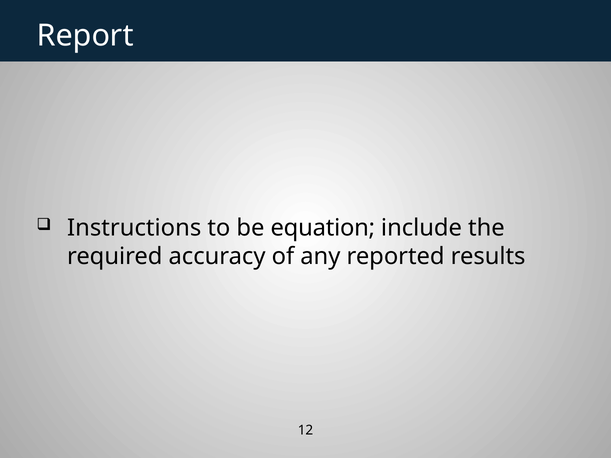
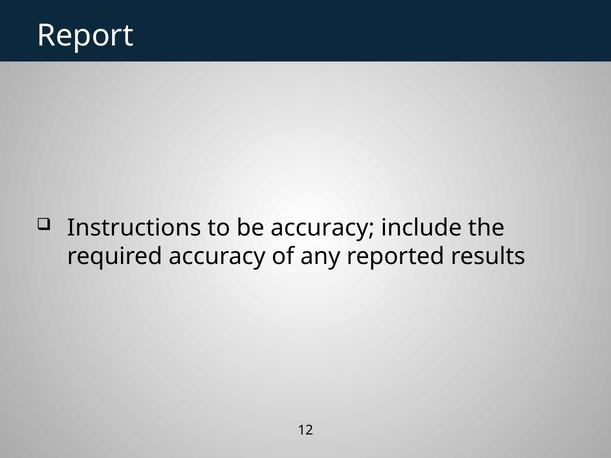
be equation: equation -> accuracy (323, 228)
